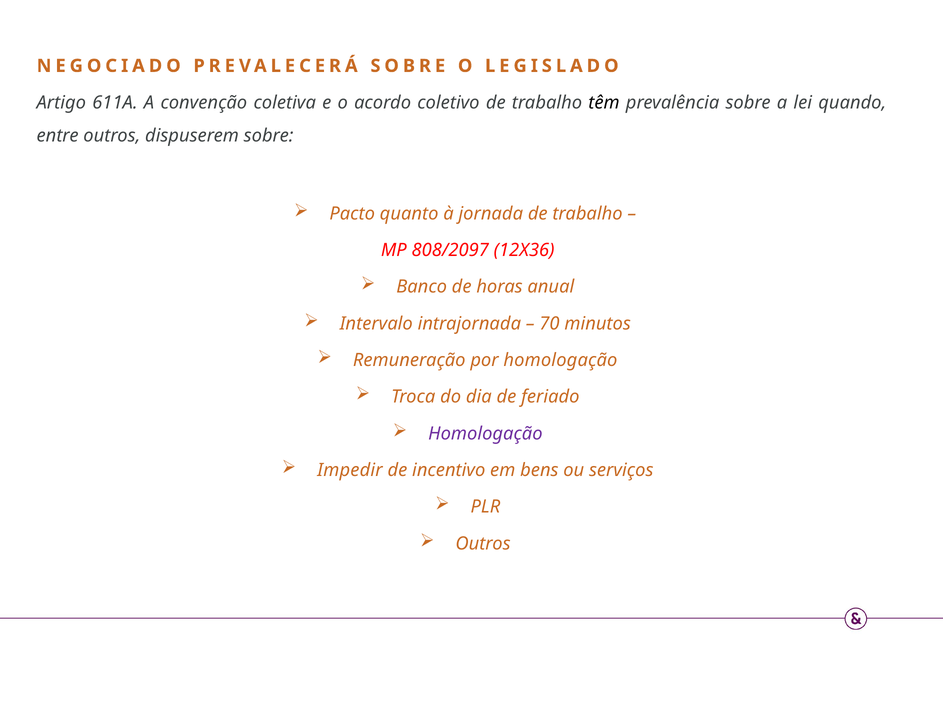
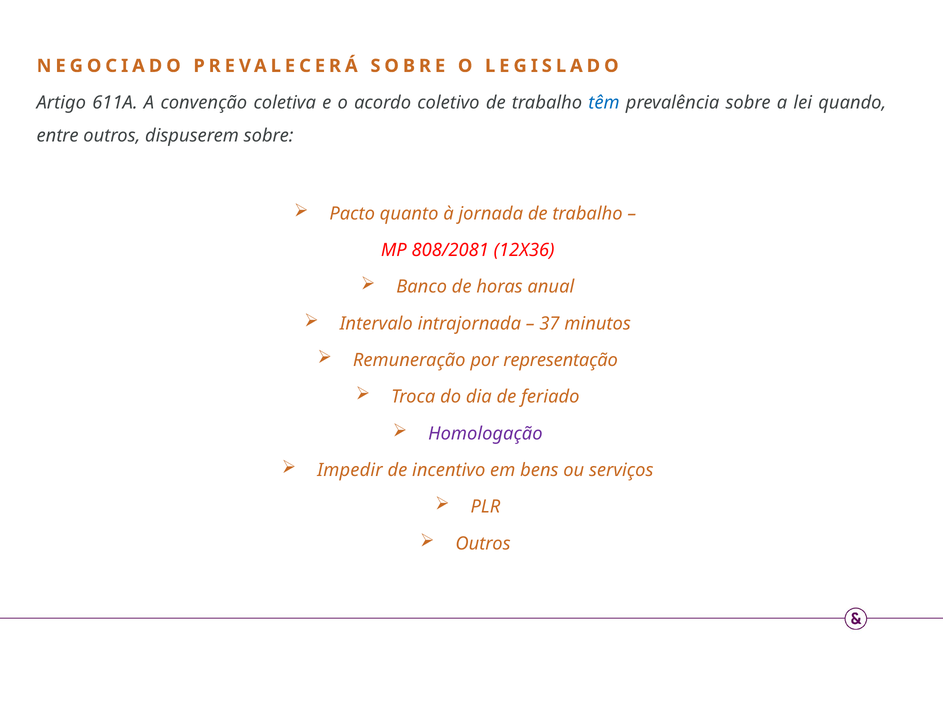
têm colour: black -> blue (604, 103)
808/2097: 808/2097 -> 808/2081 (450, 250)
70: 70 -> 37 (550, 324)
por homologação: homologação -> representação (561, 360)
